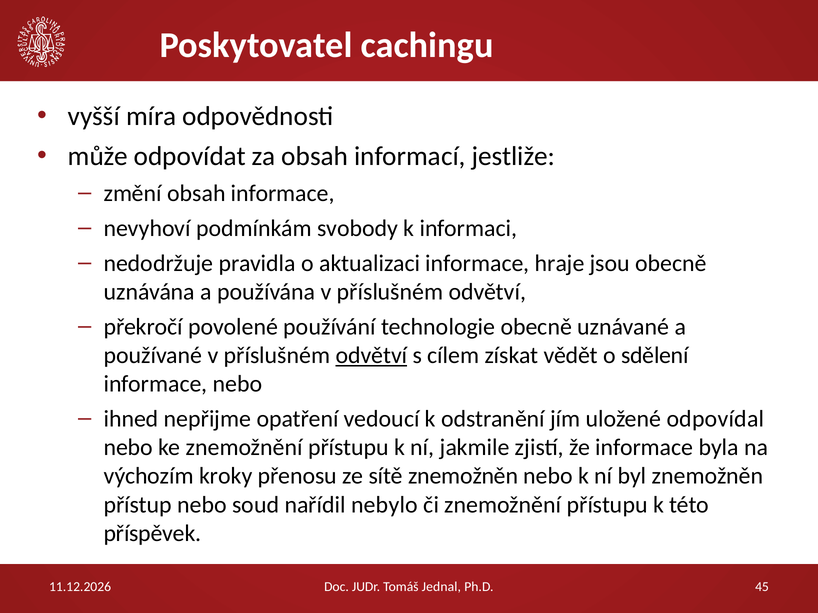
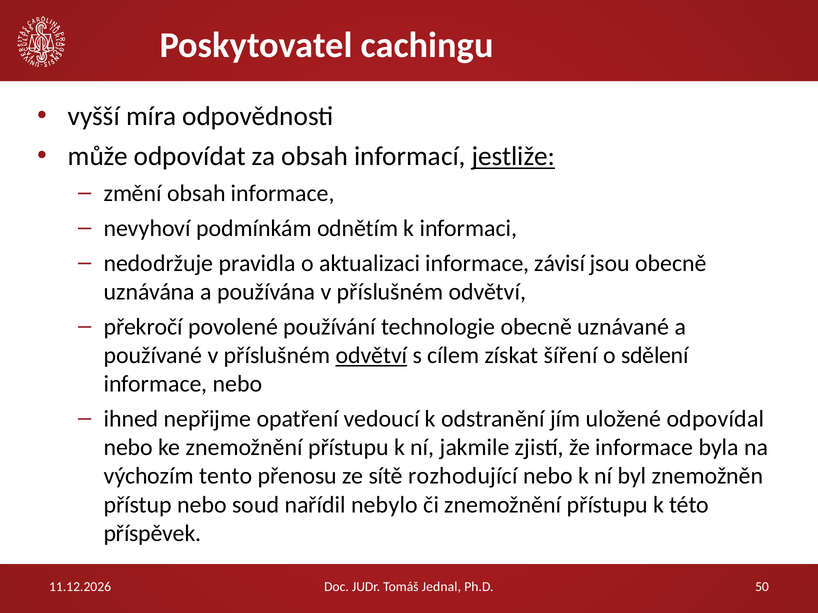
jestliže underline: none -> present (513, 157)
svobody: svobody -> odnětím (358, 228)
hraje: hraje -> závisí (560, 263)
vědět: vědět -> šíření (571, 356)
kroky: kroky -> tento (226, 477)
sítě znemožněn: znemožněn -> rozhodující (463, 477)
45: 45 -> 50 (762, 587)
